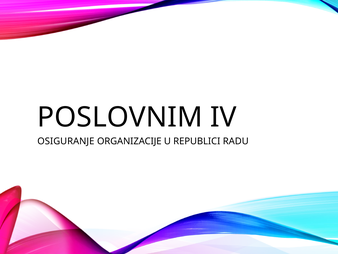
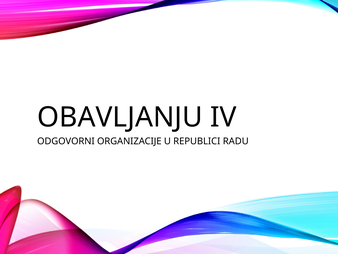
POSLOVNIM: POSLOVNIM -> OBAVLJANJU (120, 117)
OSIGURANJE: OSIGURANJE -> ODGOVORNI (66, 141)
